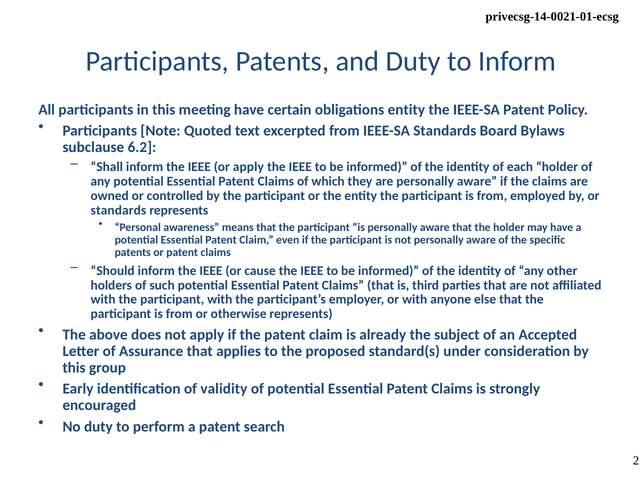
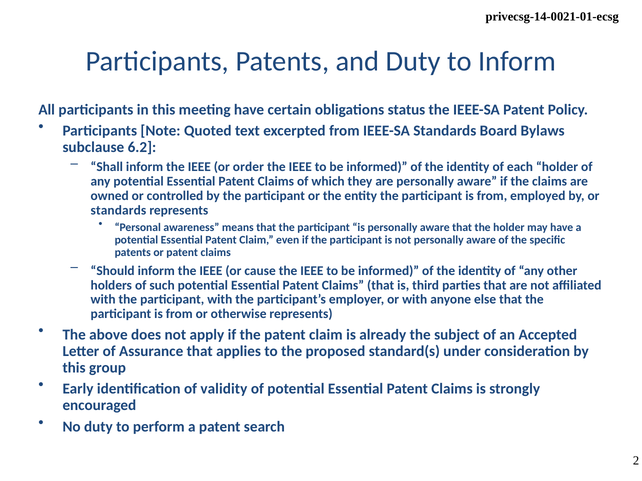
obligations entity: entity -> status (406, 110)
or apply: apply -> order (248, 167)
